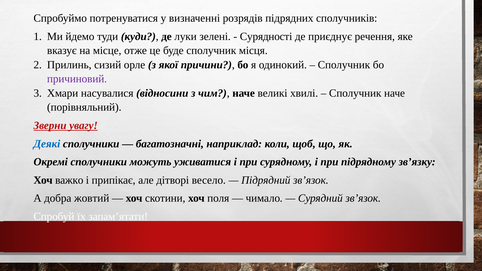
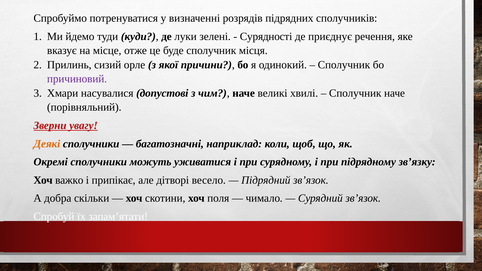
відносини: відносини -> допустові (162, 93)
Деякі colour: blue -> orange (47, 144)
жовтий: жовтий -> скільки (92, 198)
